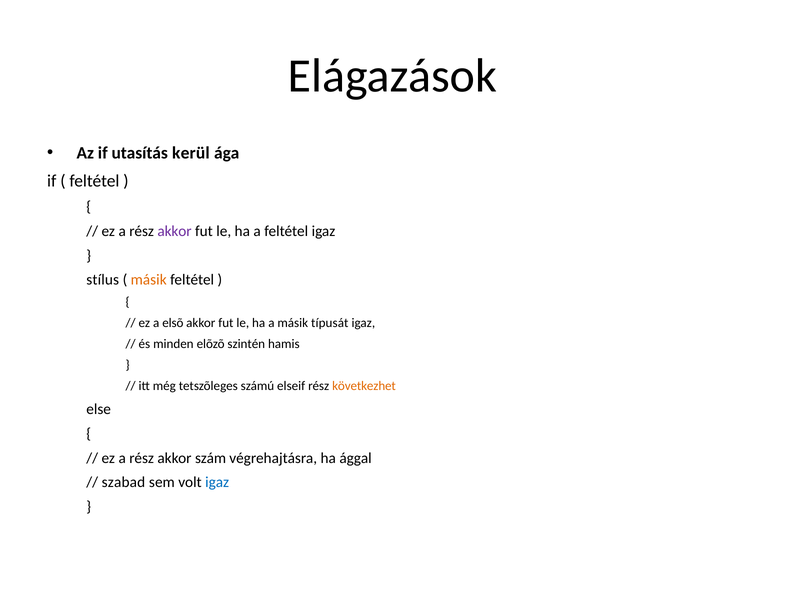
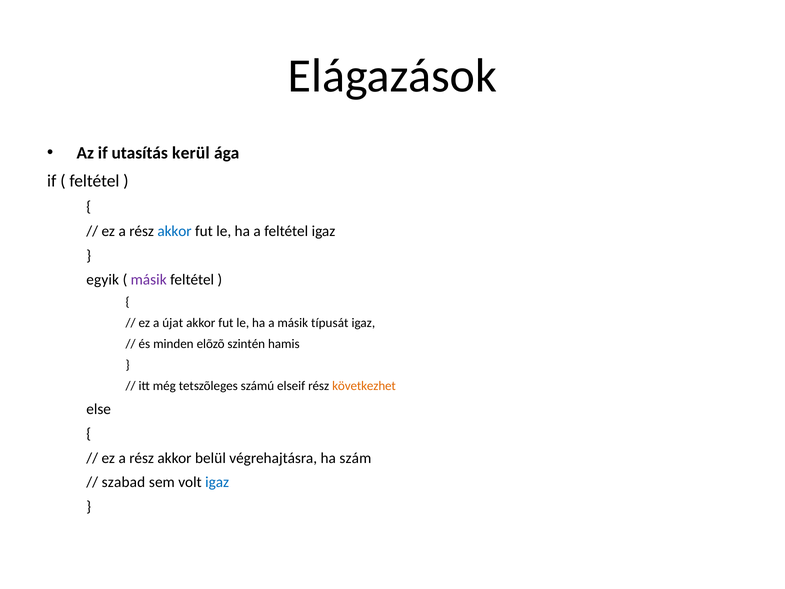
akkor colour: purple -> blue (175, 231)
stílus: stílus -> egyik (103, 280)
másik colour: orange -> purple (149, 280)
elsõ: elsõ -> újat (173, 323)
szám: szám -> belül (210, 458)
ággal: ággal -> szám (355, 458)
